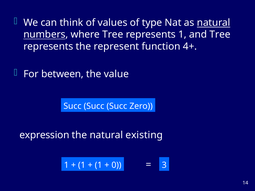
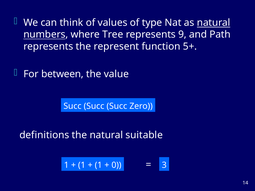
represents 1: 1 -> 9 (182, 35)
and Tree: Tree -> Path (220, 35)
4+: 4+ -> 5+ (190, 46)
expression: expression -> definitions (44, 135)
existing: existing -> suitable (144, 135)
